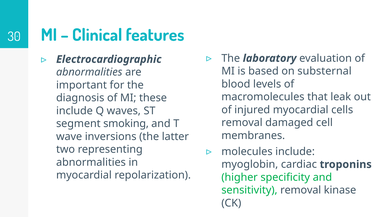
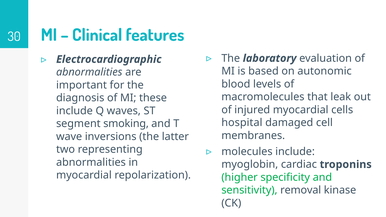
substernal: substernal -> autonomic (325, 71)
removal: removal -> hospital (242, 123)
